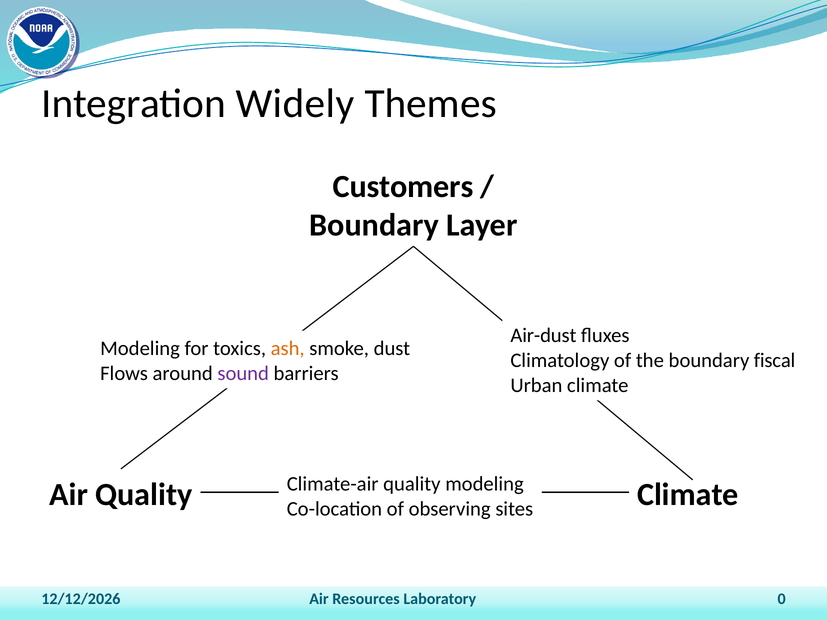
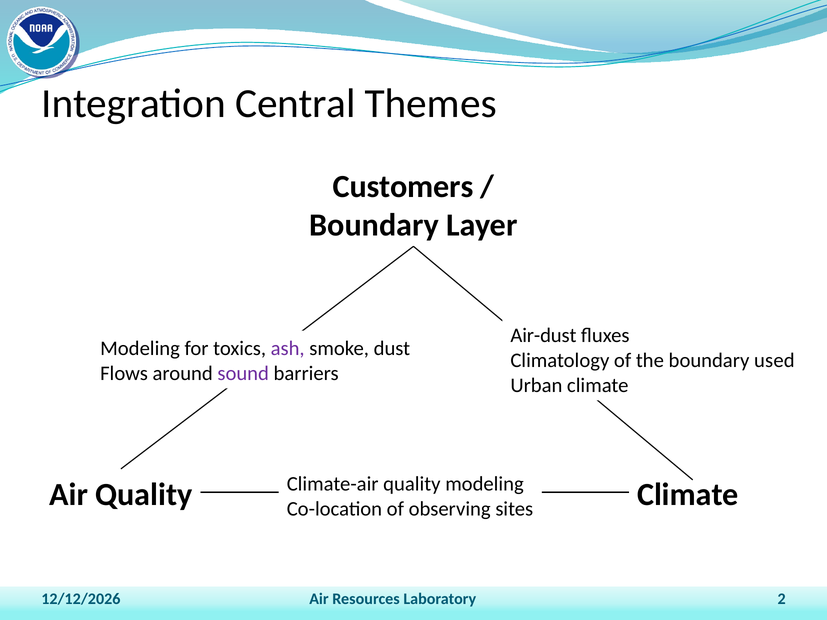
Widely: Widely -> Central (295, 104)
ash colour: orange -> purple (288, 349)
fiscal: fiscal -> used (774, 361)
0: 0 -> 2 (782, 599)
